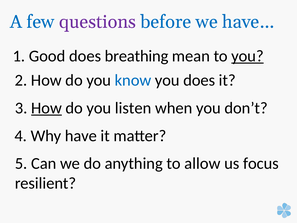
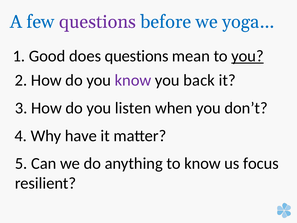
have…: have… -> yoga… (248, 22)
does breathing: breathing -> questions (137, 56)
know colour: blue -> purple (133, 80)
you does: does -> back (199, 80)
How underline: present -> none (46, 108)
to allow: allow -> know (202, 163)
